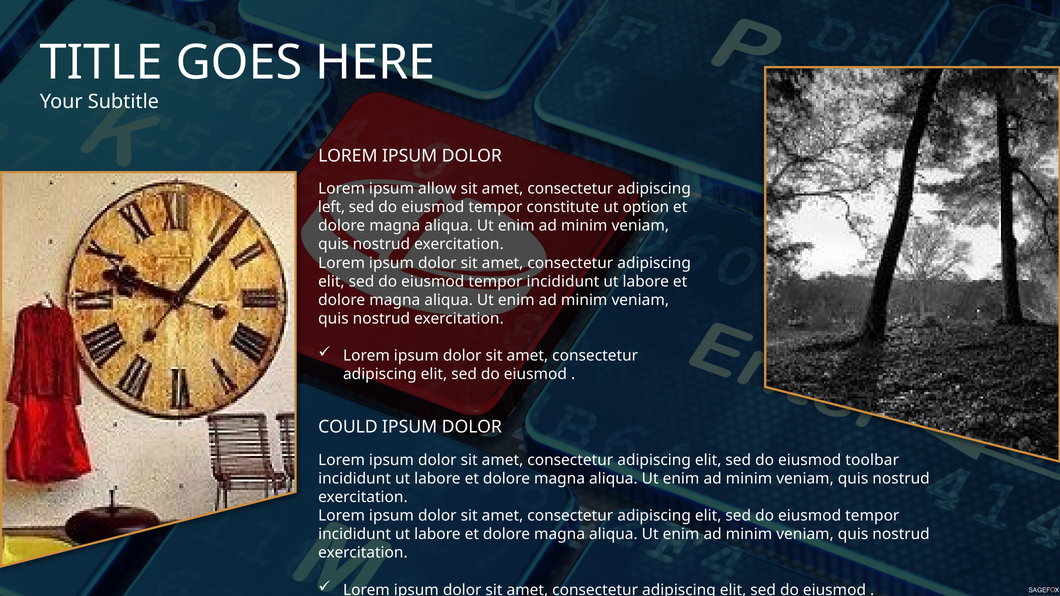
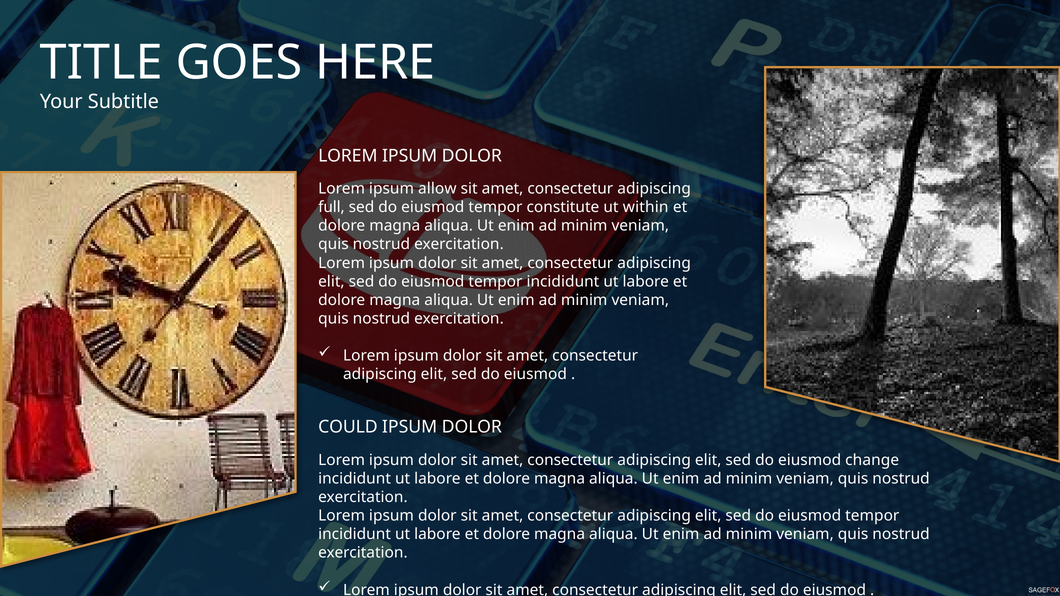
left: left -> full (331, 207)
option: option -> within (646, 207)
toolbar: toolbar -> change (872, 460)
